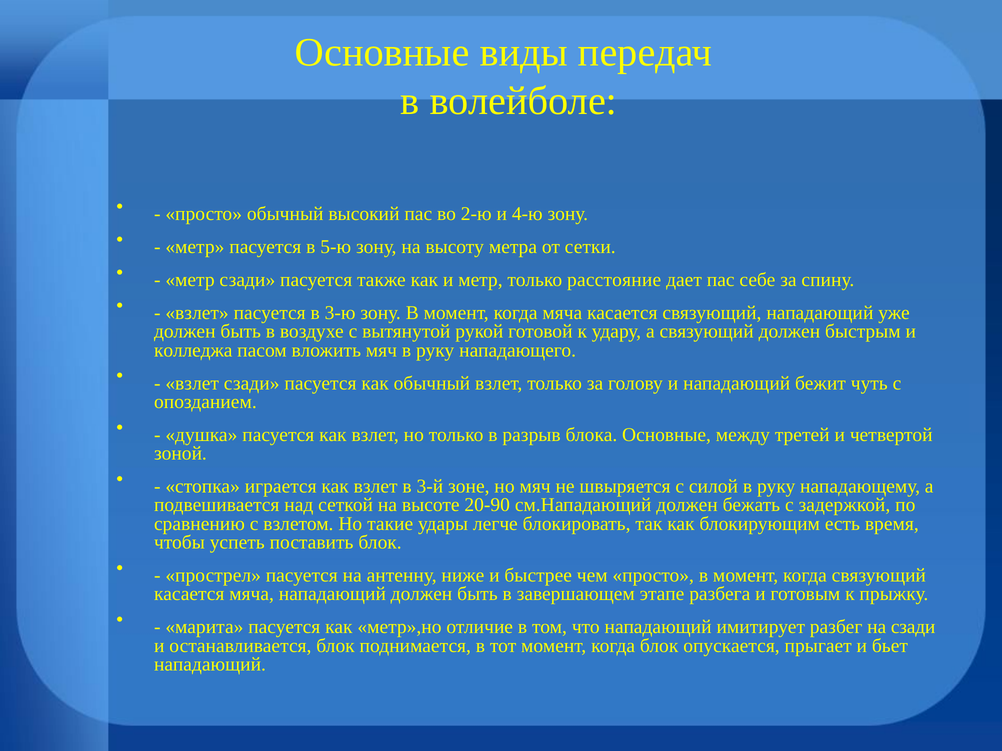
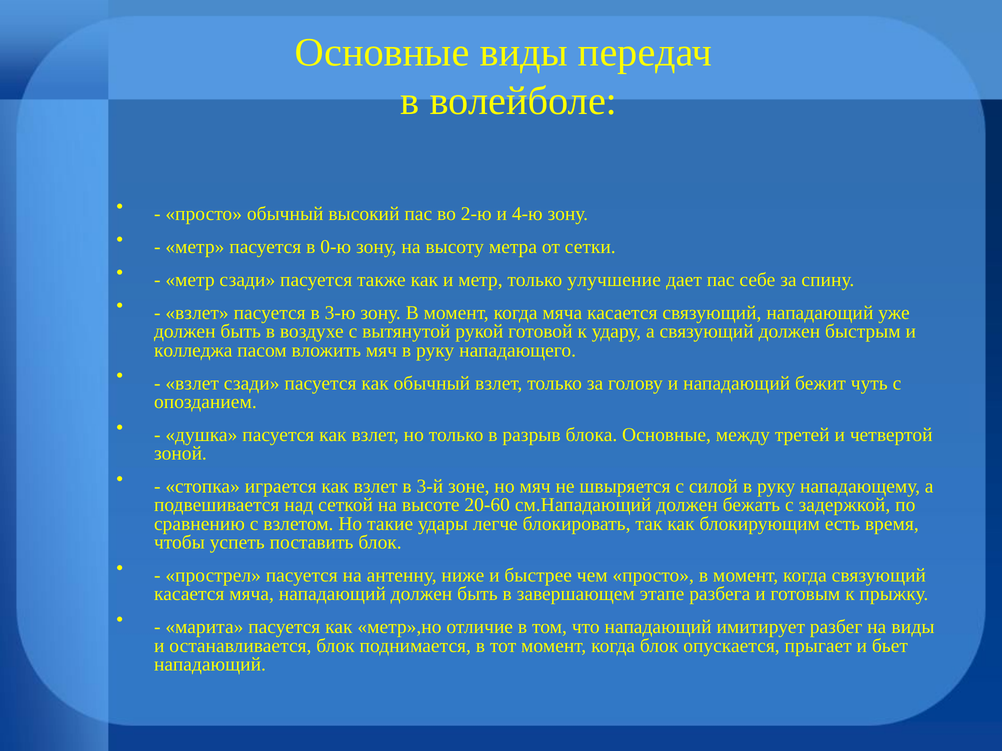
5-ю: 5-ю -> 0-ю (336, 247)
расстояние: расстояние -> улучшение (614, 280)
20-90: 20-90 -> 20-60 (487, 505)
на сзади: сзади -> виды (913, 627)
